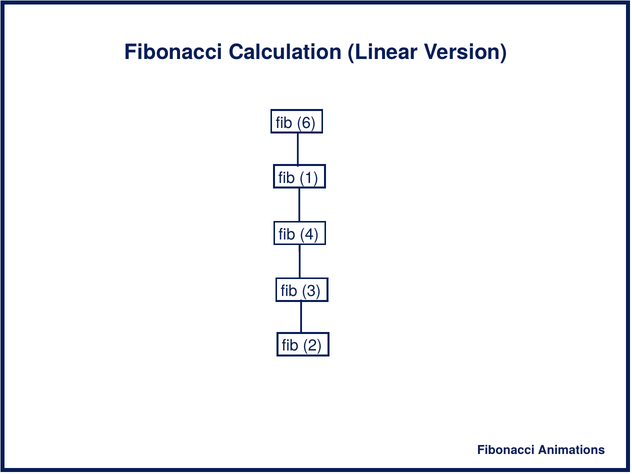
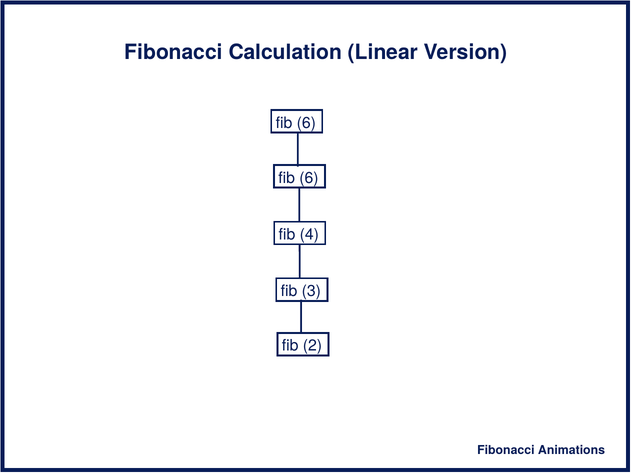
1: 1 -> 6 (309, 178)
